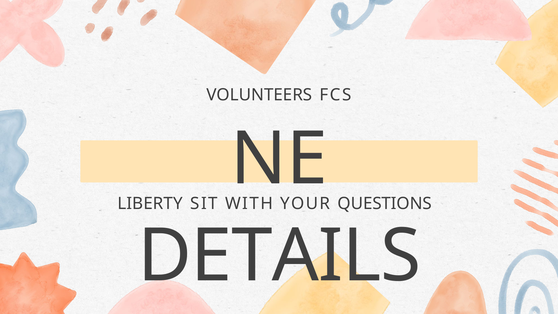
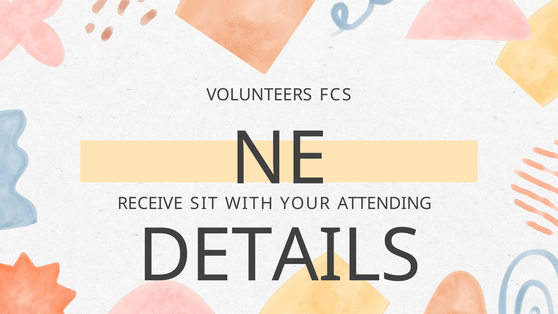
LIBERTY: LIBERTY -> RECEIVE (150, 204)
QUESTIONS: QUESTIONS -> ATTENDING (385, 204)
